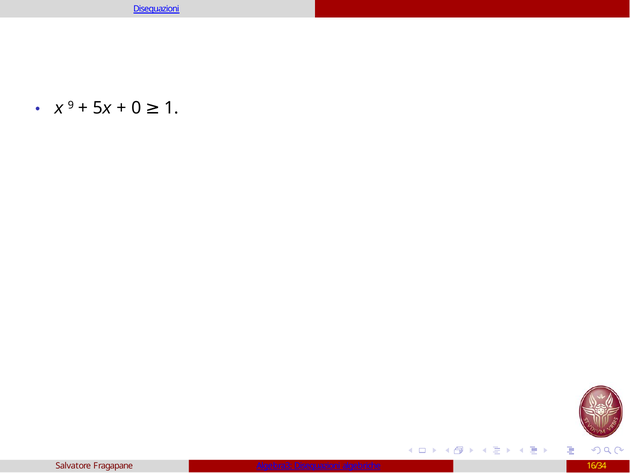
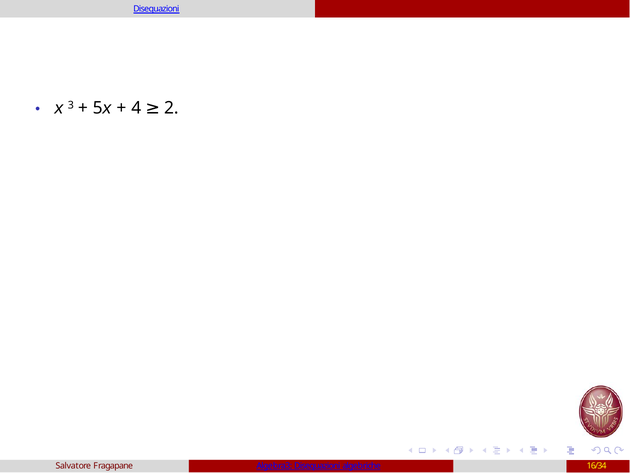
9: 9 -> 3 (71, 105)
0: 0 -> 4 (136, 108)
1: 1 -> 2 (171, 108)
